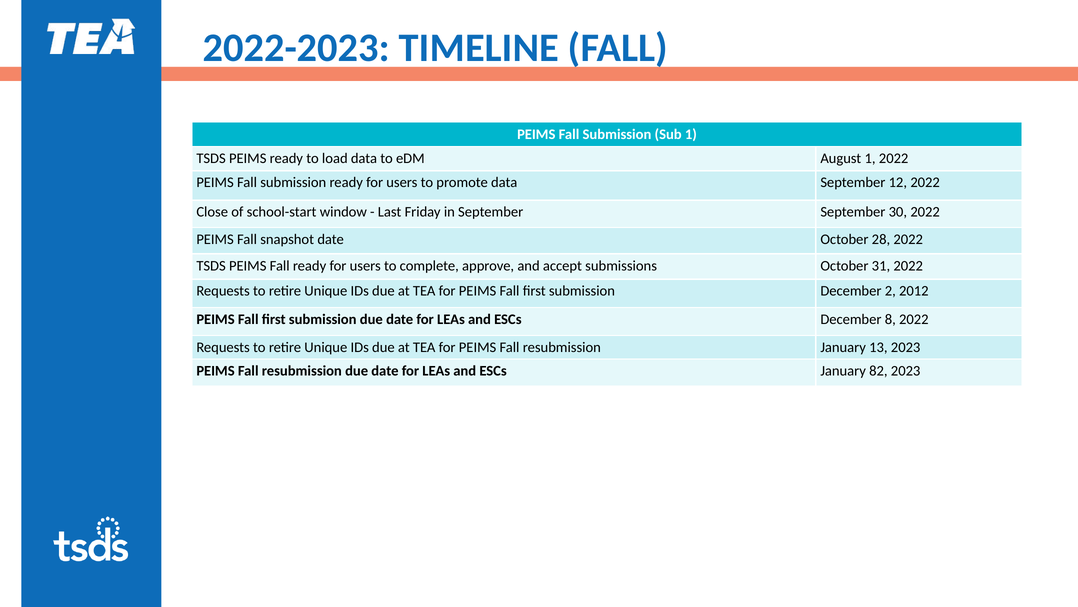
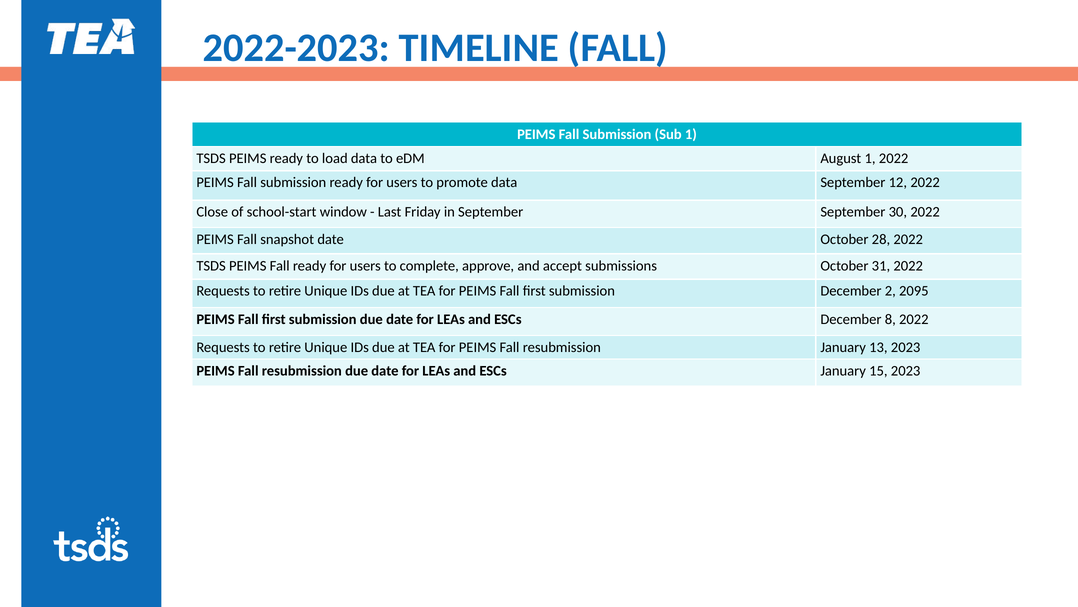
2012: 2012 -> 2095 (914, 291)
82: 82 -> 15 (878, 371)
